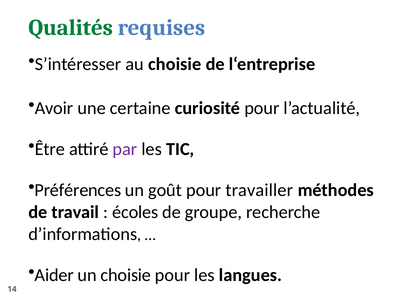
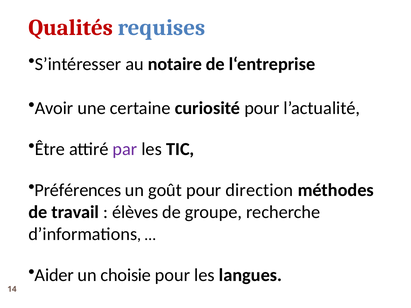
Qualités colour: green -> red (71, 28)
au choisie: choisie -> notaire (175, 64)
travailler: travailler -> direction (259, 190)
écoles: écoles -> élèves (135, 212)
